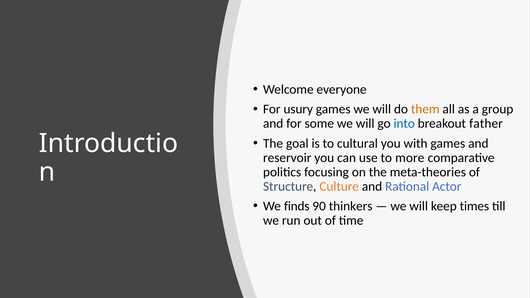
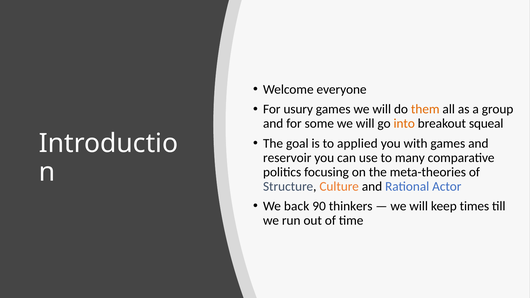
into colour: blue -> orange (404, 124)
father: father -> squeal (486, 124)
cultural: cultural -> applied (357, 143)
more: more -> many (410, 158)
finds: finds -> back (297, 206)
